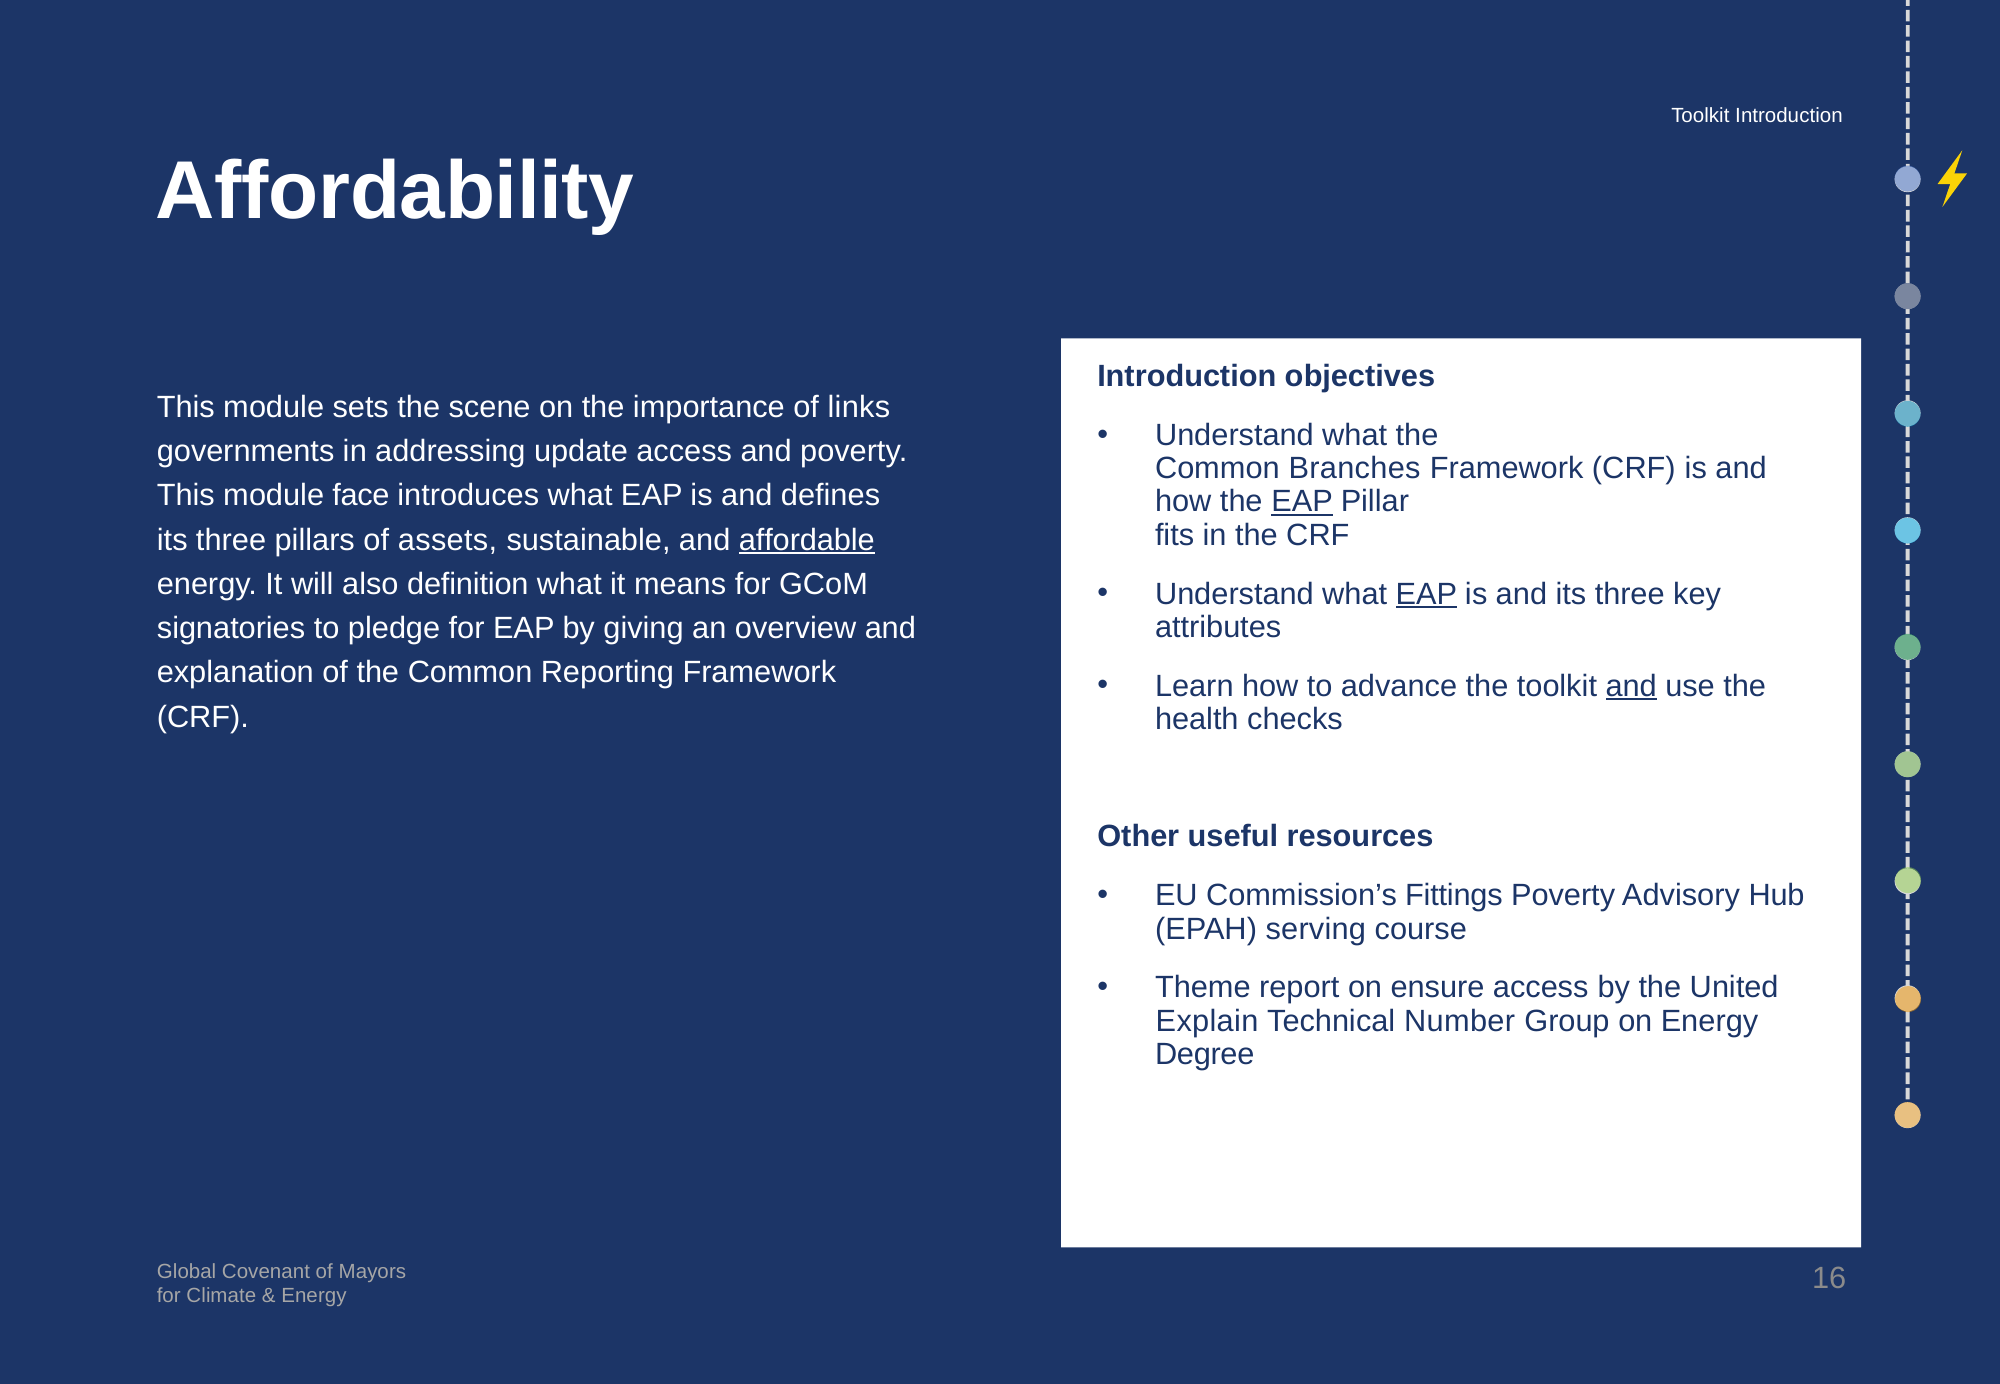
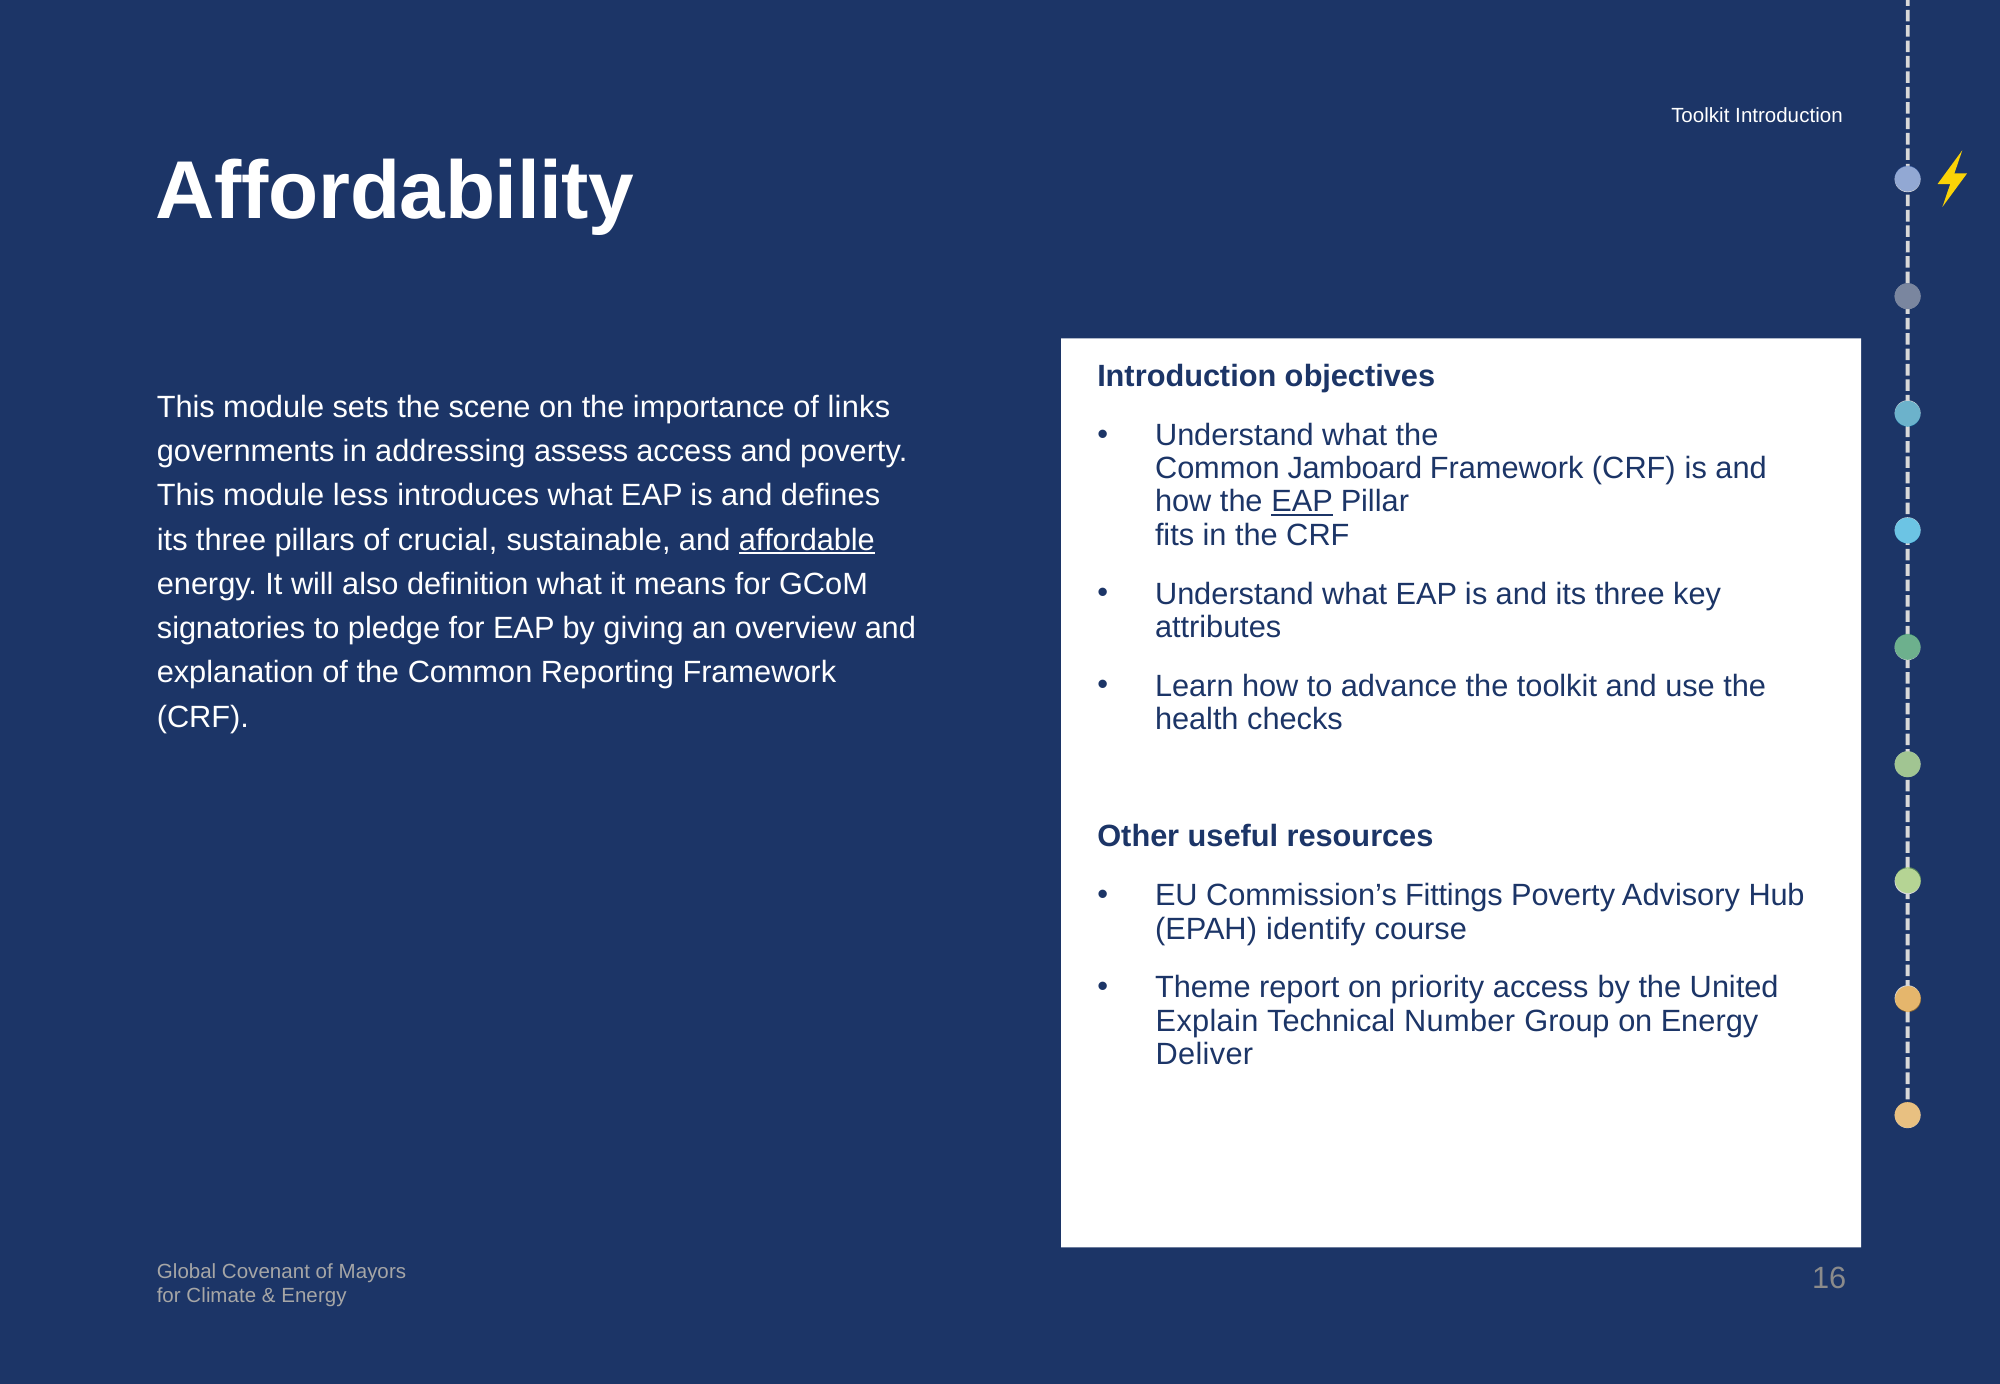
update: update -> assess (581, 452)
Branches: Branches -> Jamboard (1355, 469)
face: face -> less (361, 496)
assets: assets -> crucial (448, 540)
EAP underline: present -> none (1426, 594)
and underline: present -> none (1631, 686)
serving: serving -> identify (1316, 929)
ensure: ensure -> priority (1437, 988)
Degree: Degree -> Deliver (1204, 1055)
